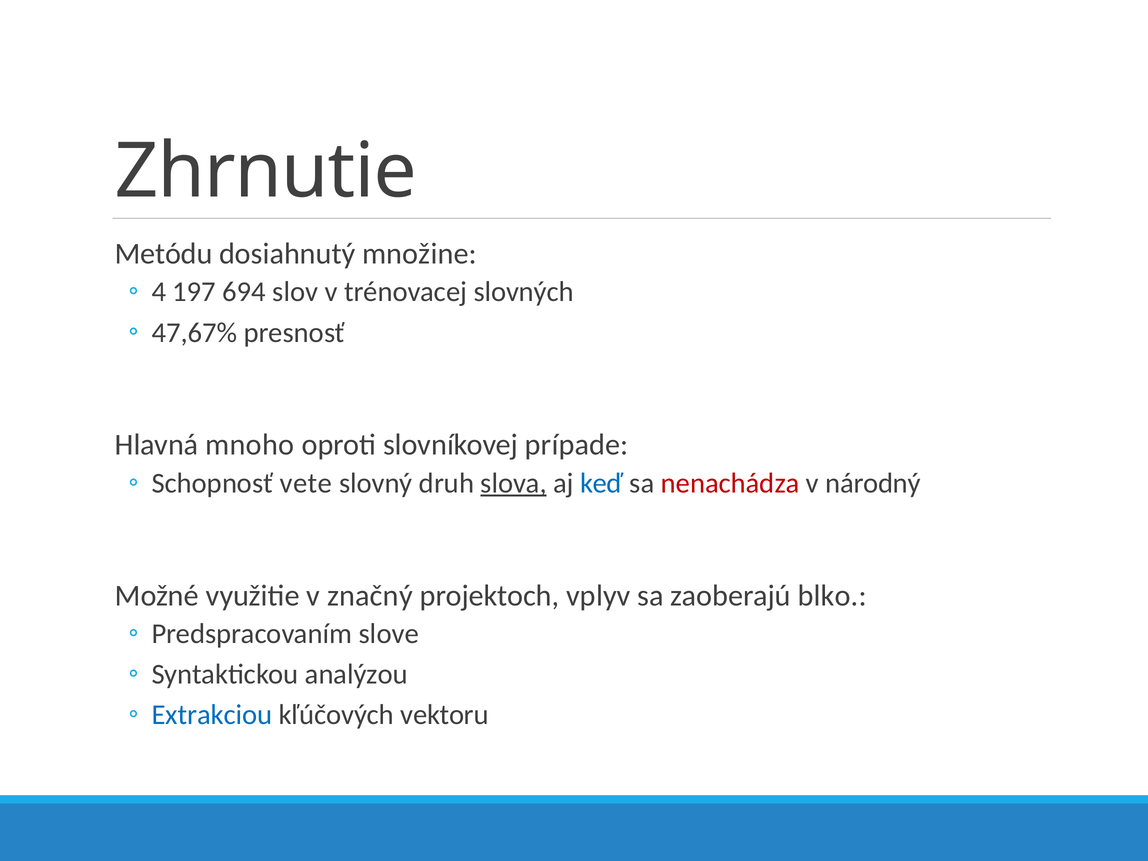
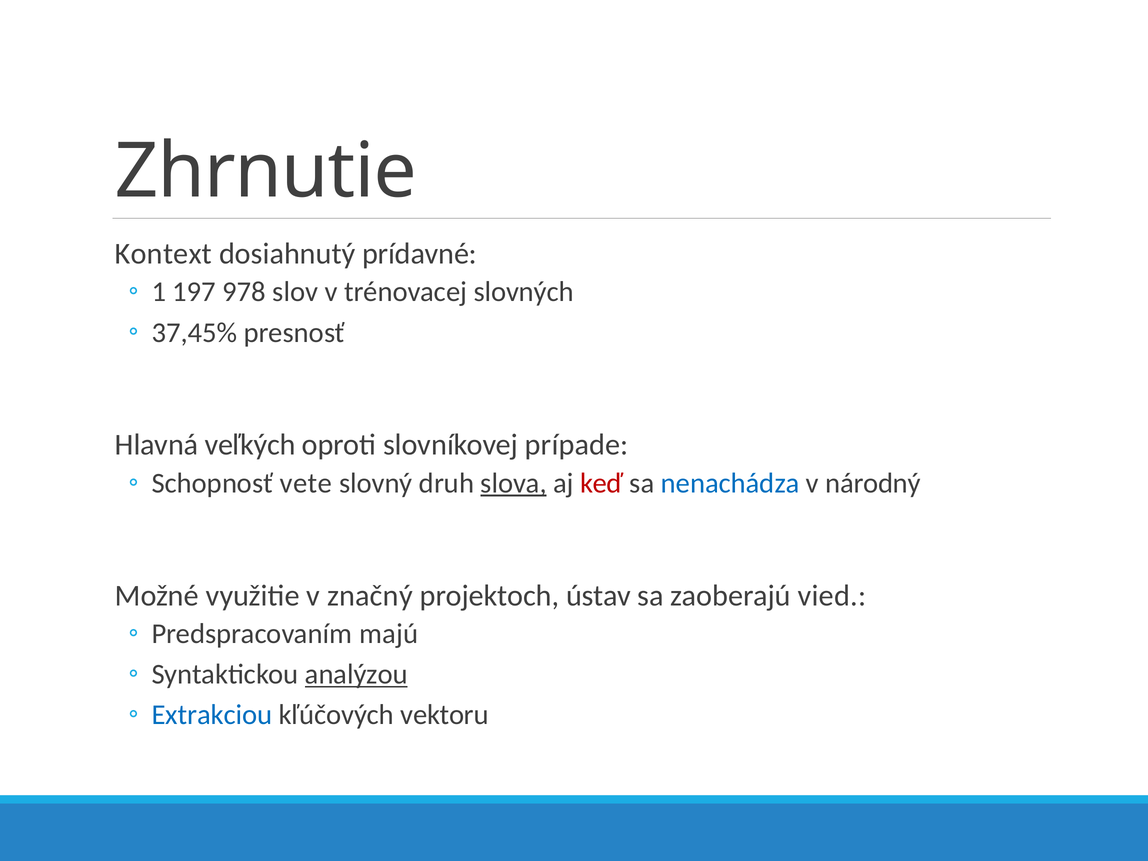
Metódu: Metódu -> Kontext (163, 254)
množine: množine -> prídavné (420, 254)
4: 4 -> 1 (159, 292)
694: 694 -> 978 (244, 292)
47,67%: 47,67% -> 37,45% (194, 333)
mnoho: mnoho -> veľkých (250, 445)
keď colour: blue -> red (602, 483)
nenachádza colour: red -> blue (730, 483)
vplyv: vplyv -> ústav (599, 596)
blko: blko -> vied (832, 596)
slove: slove -> majú (389, 634)
analýzou underline: none -> present (356, 674)
